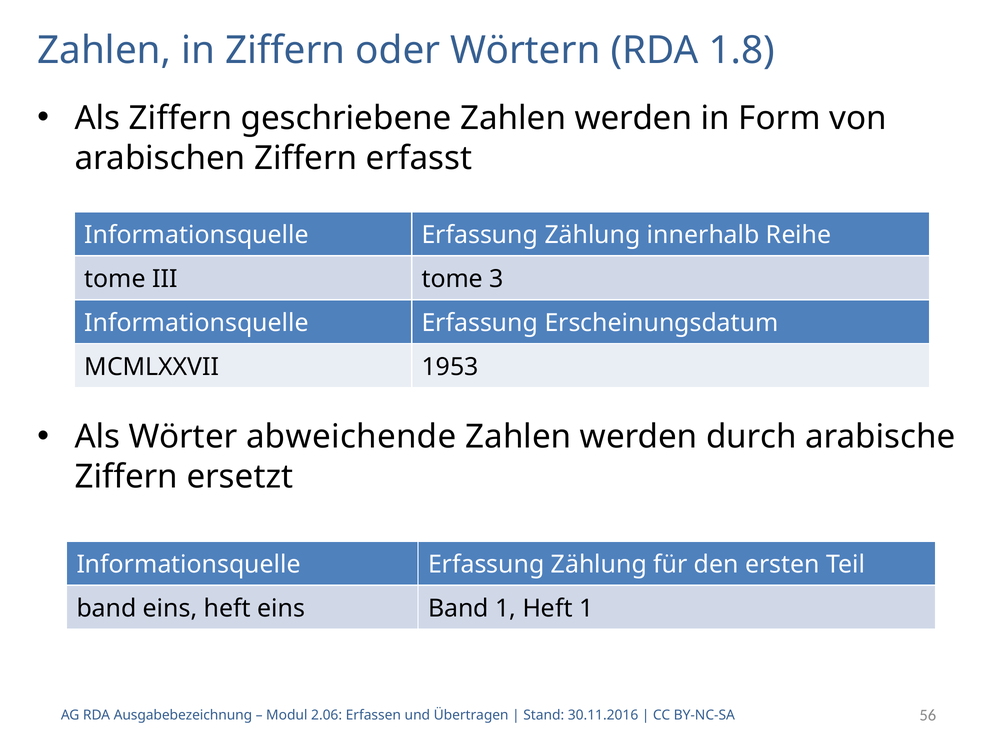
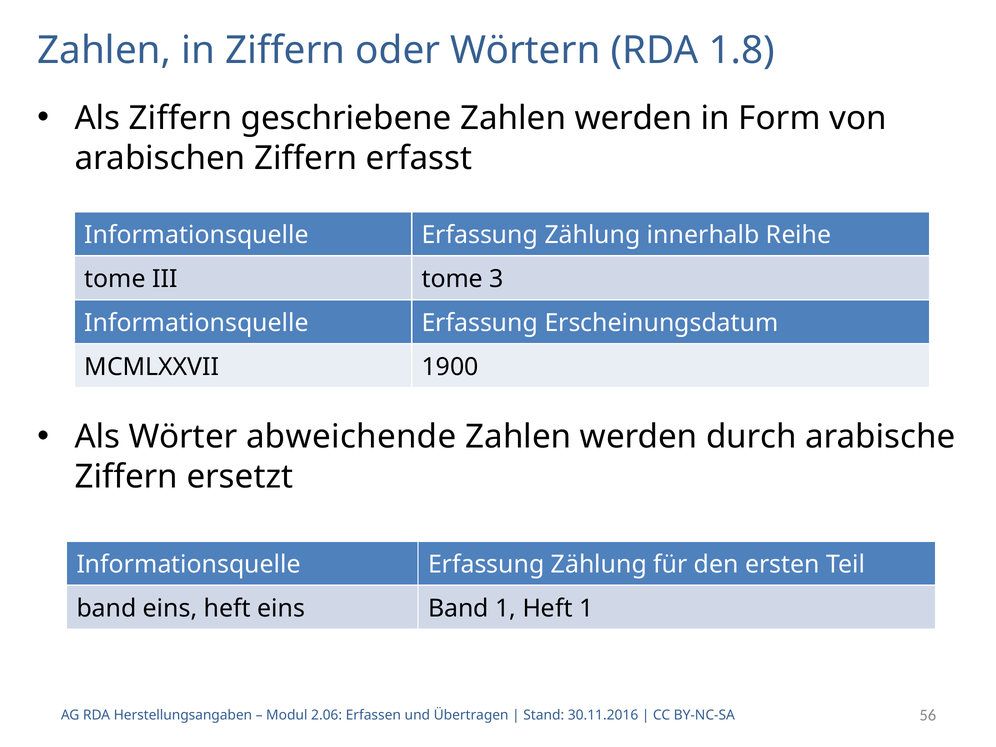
1953: 1953 -> 1900 (450, 367)
Ausgabebezeichnung: Ausgabebezeichnung -> Herstellungsangaben (183, 715)
